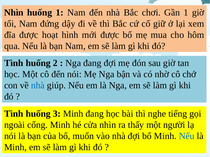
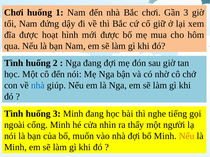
Nhìn: Nhìn -> Chơi (14, 13)
Gần 1: 1 -> 3 (186, 13)
Nếu colour: blue -> orange (187, 136)
